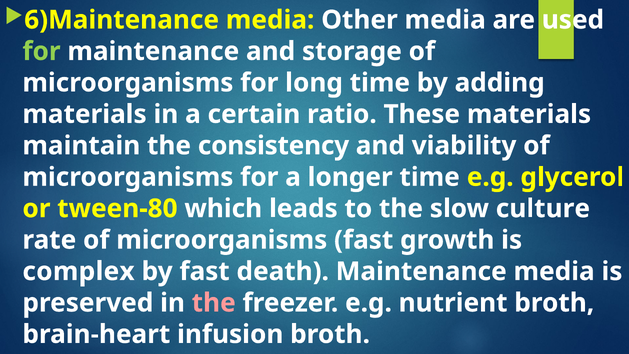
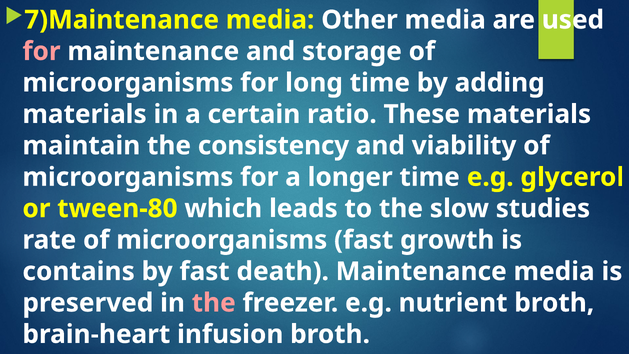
6)Maintenance: 6)Maintenance -> 7)Maintenance (122, 20)
for colour: light green -> pink (41, 51)
culture: culture -> studies (543, 208)
complex: complex -> contains (79, 271)
